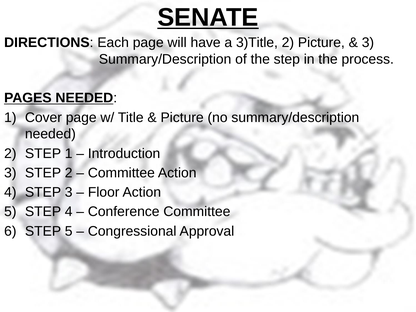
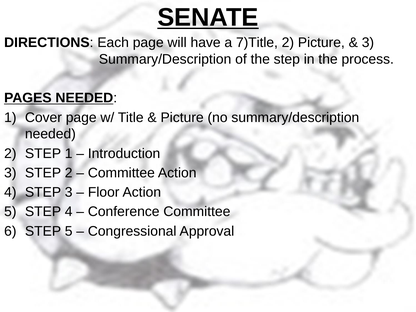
3)Title: 3)Title -> 7)Title (257, 43)
